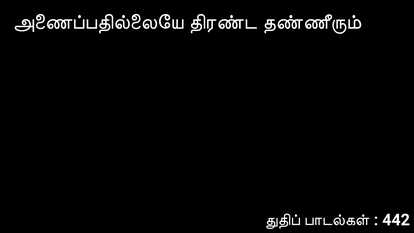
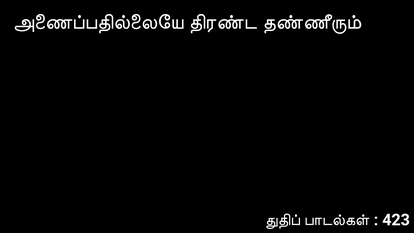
442: 442 -> 423 (396, 220)
